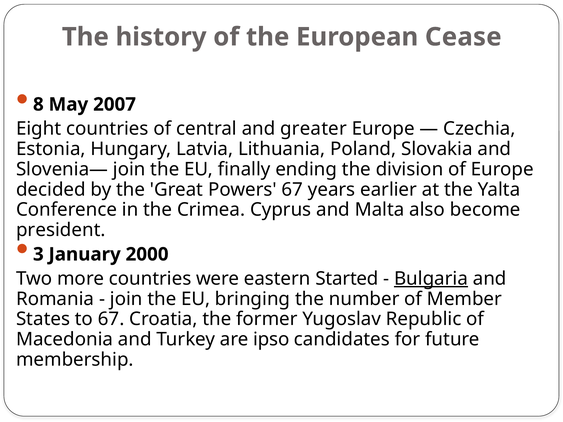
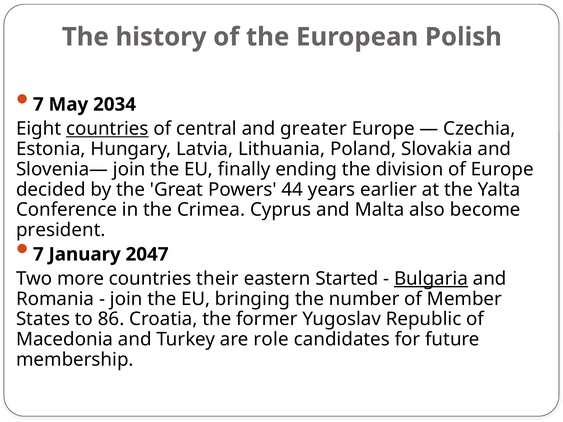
Cease: Cease -> Polish (463, 37)
8: 8 -> 7 (38, 104)
2007: 2007 -> 2034 (115, 104)
countries underline: none -> present (107, 129)
Powers 67: 67 -> 44 (292, 190)
3: 3 -> 7 (38, 254)
2000: 2000 -> 2047 (147, 254)
were: were -> their (217, 279)
to 67: 67 -> 86 (111, 319)
ipso: ipso -> role (271, 340)
